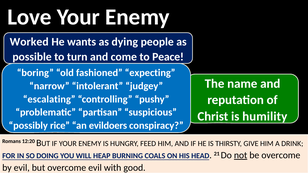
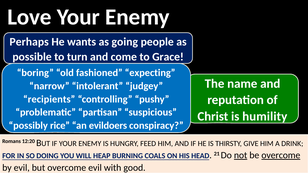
Worked: Worked -> Perhaps (29, 42)
dying: dying -> going (125, 42)
Peace: Peace -> Grace (168, 57)
escalating: escalating -> recipients (49, 99)
overcome underline: none -> present (281, 155)
